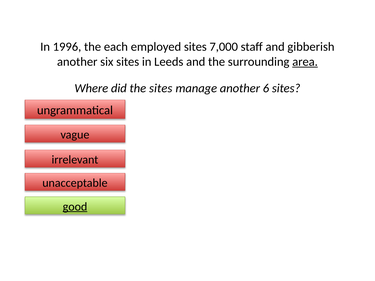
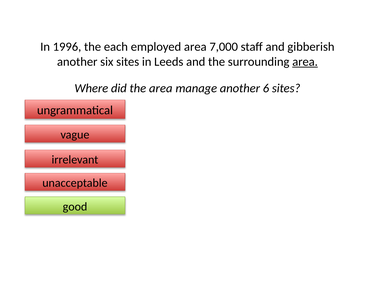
employed sites: sites -> area (195, 47)
the sites: sites -> area (161, 88)
good underline: present -> none (75, 207)
